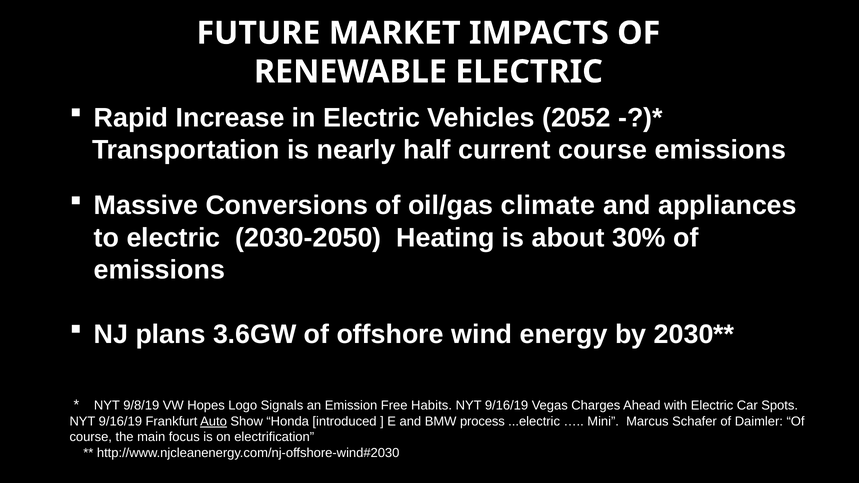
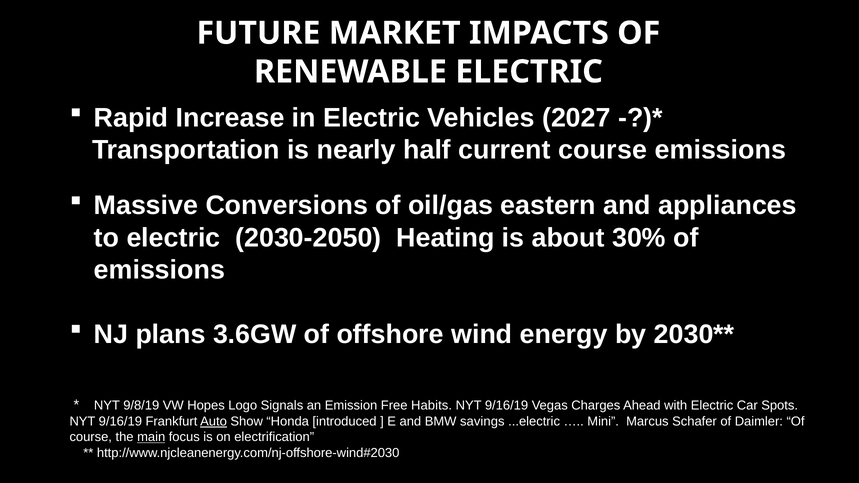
2052: 2052 -> 2027 (576, 118)
climate: climate -> eastern (548, 206)
process: process -> savings (482, 422)
main underline: none -> present (151, 437)
